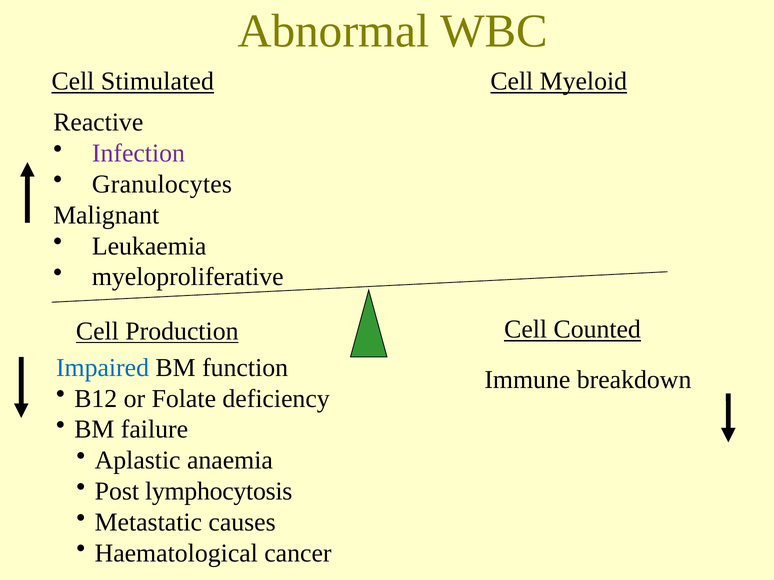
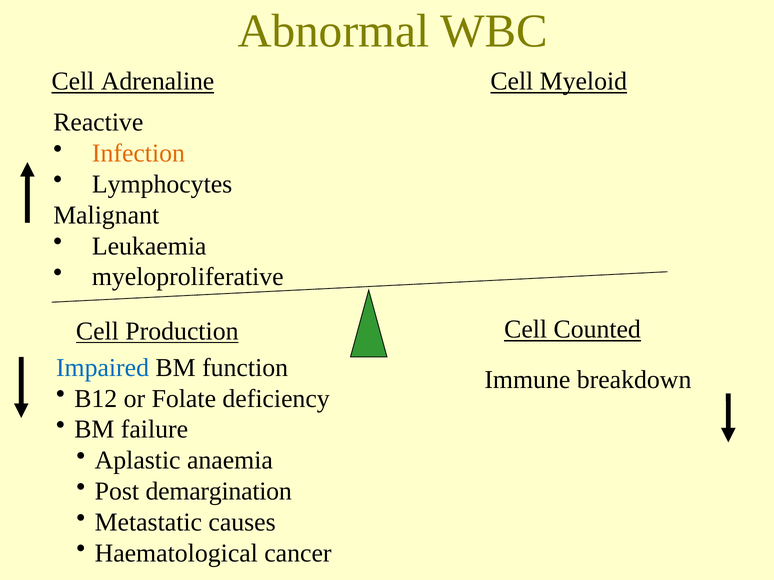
Stimulated: Stimulated -> Adrenaline (158, 81)
Infection colour: purple -> orange (138, 153)
Granulocytes: Granulocytes -> Lymphocytes (162, 184)
lymphocytosis: lymphocytosis -> demargination (219, 492)
